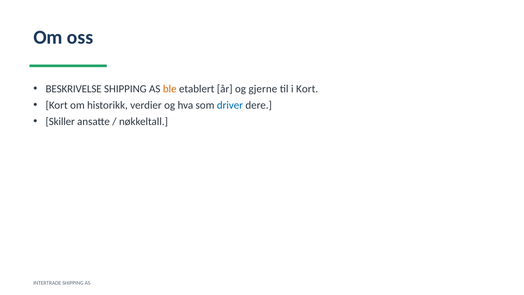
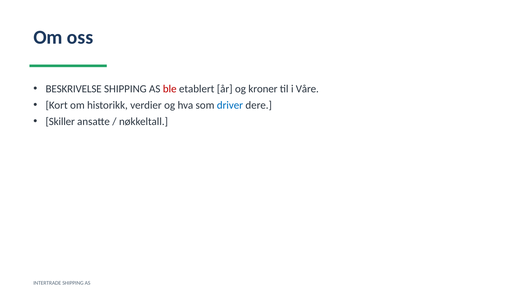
ble colour: orange -> red (170, 89)
gjerne: gjerne -> kroner (263, 89)
i Kort: Kort -> Våre (307, 89)
